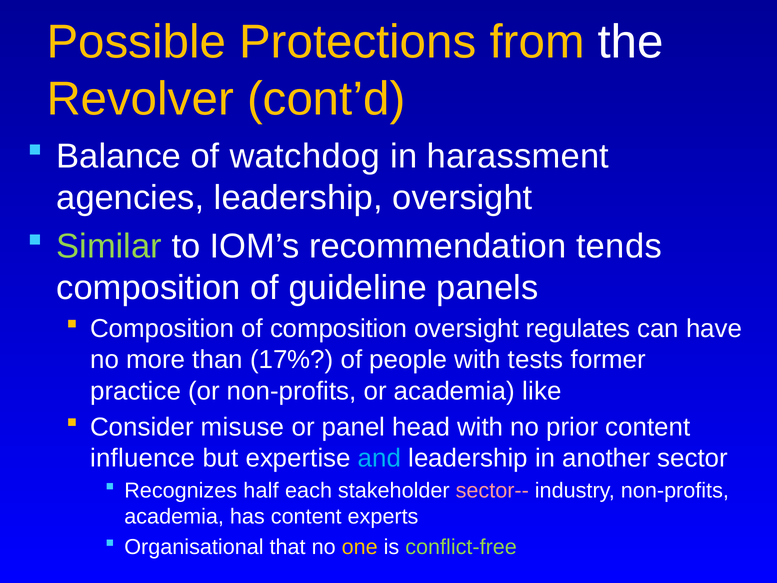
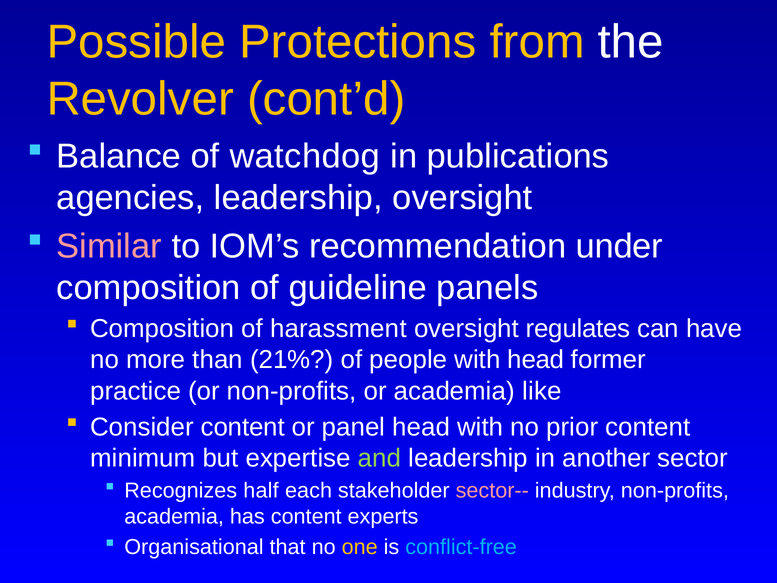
harassment: harassment -> publications (518, 157)
Similar colour: light green -> pink (109, 246)
tends: tends -> under (619, 246)
of composition: composition -> harassment (338, 329)
17%: 17% -> 21% (292, 360)
with tests: tests -> head (536, 360)
Consider misuse: misuse -> content (243, 427)
influence: influence -> minimum (143, 458)
and colour: light blue -> light green (380, 458)
conflict-free colour: light green -> light blue (461, 547)
